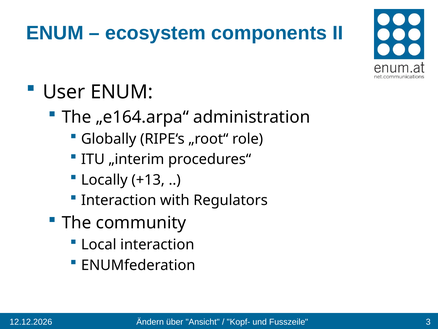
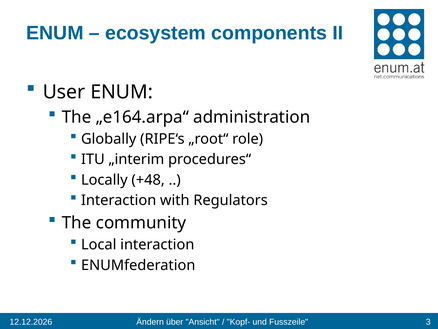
+13: +13 -> +48 (148, 180)
